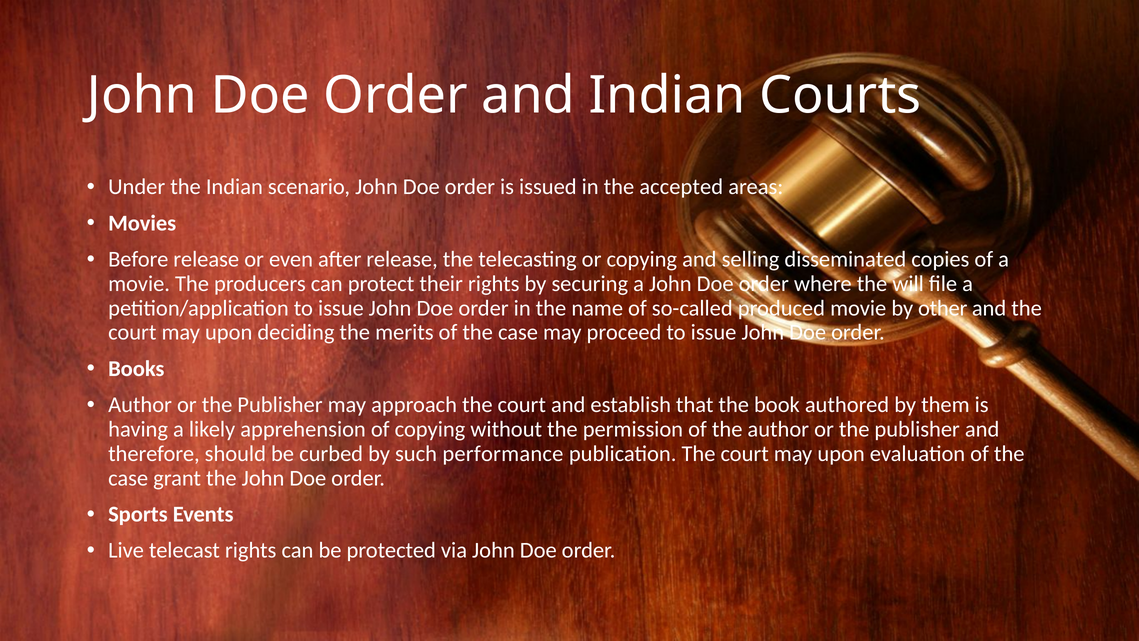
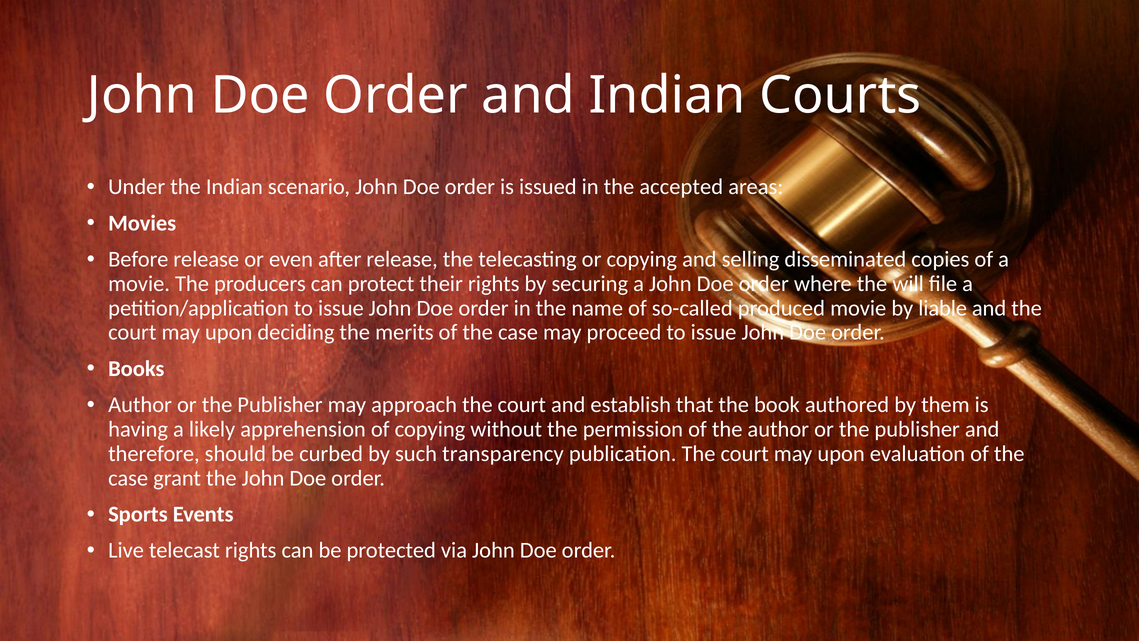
other: other -> liable (943, 308)
performance: performance -> transparency (503, 453)
